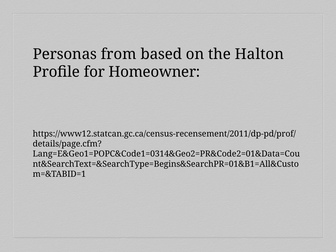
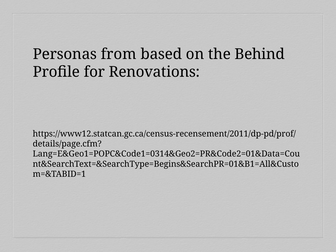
Halton: Halton -> Behind (260, 54)
Homeowner: Homeowner -> Renovations (154, 72)
